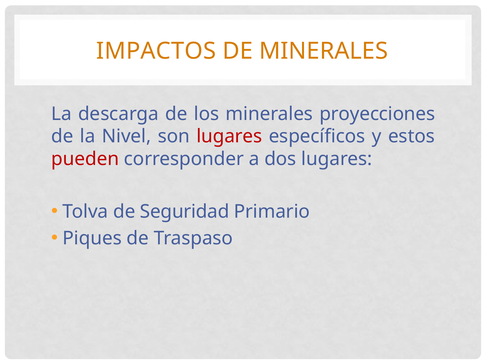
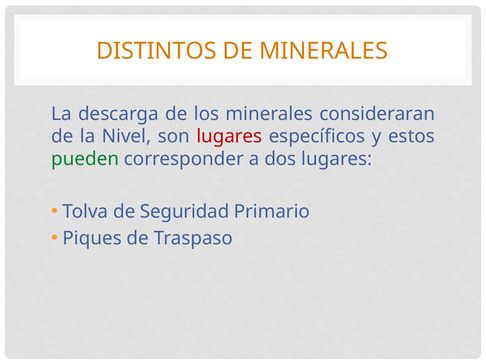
IMPACTOS: IMPACTOS -> DISTINTOS (156, 51)
proyecciones: proyecciones -> consideraran (377, 114)
pueden colour: red -> green (85, 159)
